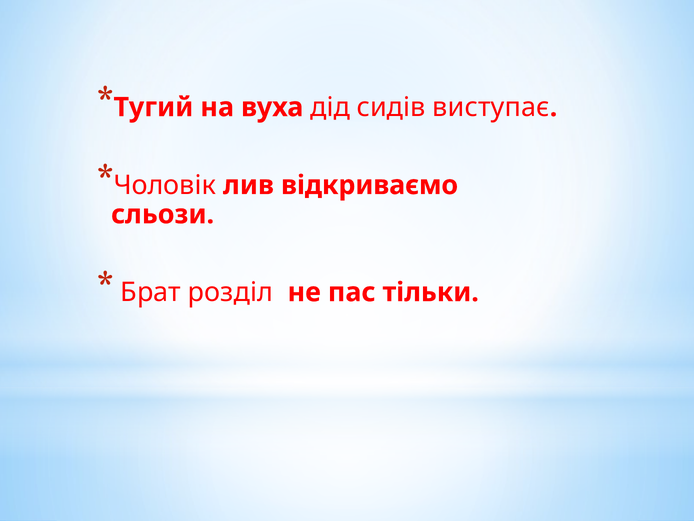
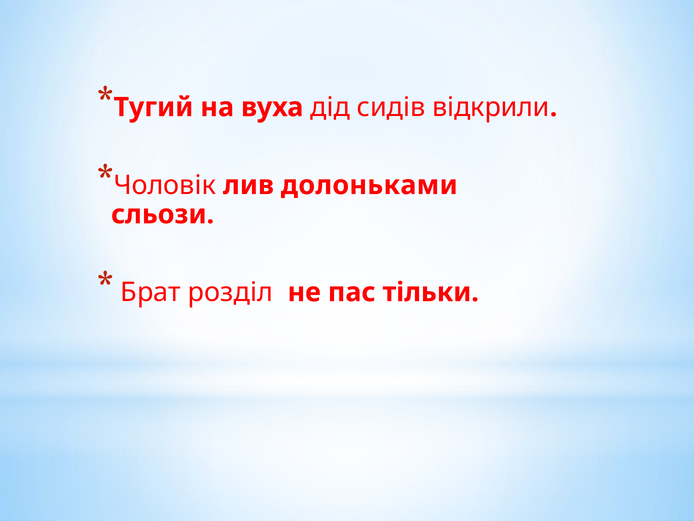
виступає: виступає -> відкрили (491, 107)
відкриваємо: відкриваємо -> долоньками (369, 185)
